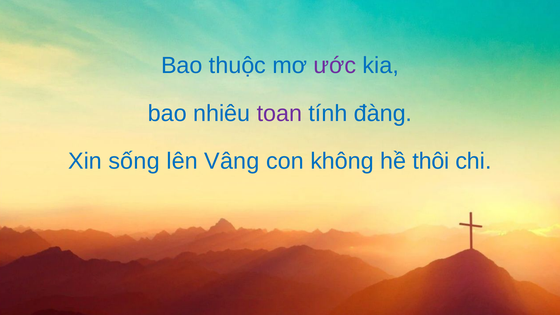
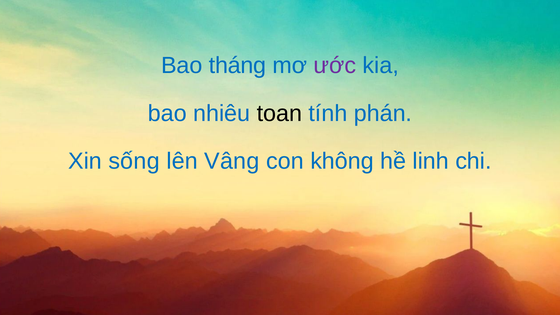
thuộc: thuộc -> tháng (238, 66)
toan colour: purple -> black (279, 113)
đàng: đàng -> phán (383, 113)
thôi: thôi -> linh (431, 161)
